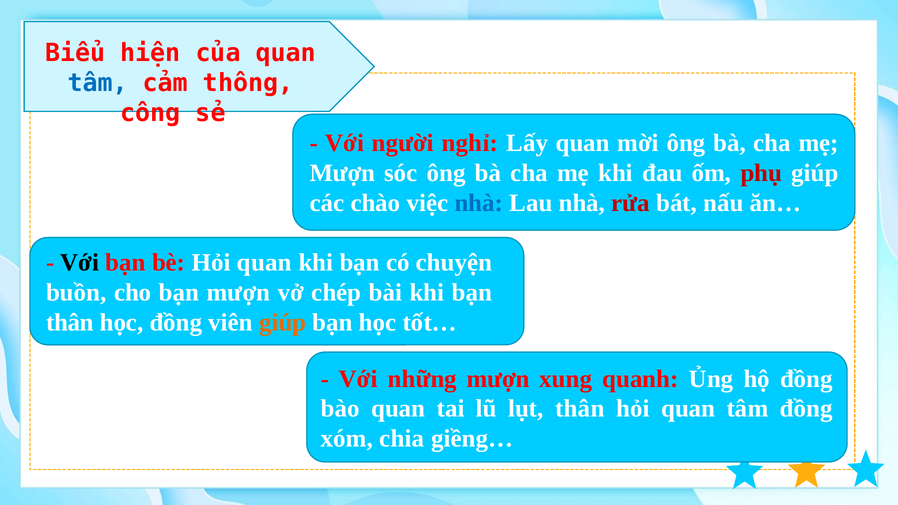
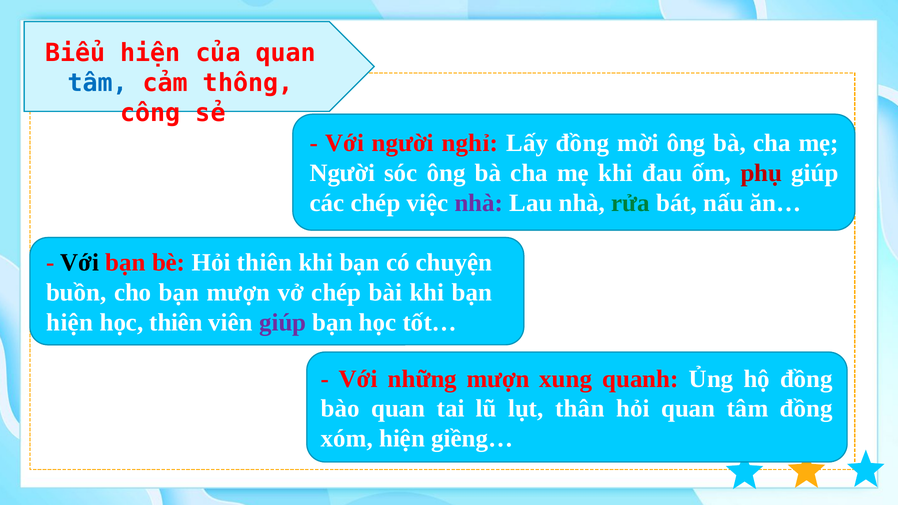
Lấy quan: quan -> đồng (583, 143)
Mượn: Mượn -> Người (342, 173)
các chào: chào -> chép (375, 203)
nhà colour: blue -> purple (479, 203)
rửa colour: red -> green (631, 203)
bè Hỏi quan: quan -> thiên (264, 263)
thân: thân -> hiện (70, 323)
học đồng: đồng -> thiên (176, 323)
giúp colour: orange -> purple (283, 323)
xóm chia: chia -> hiện (402, 439)
